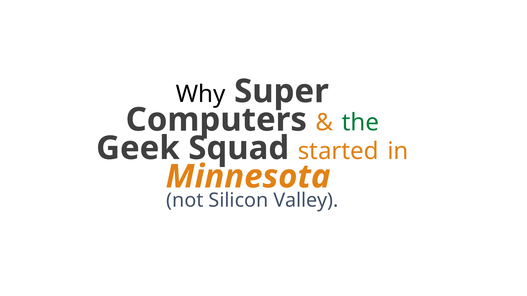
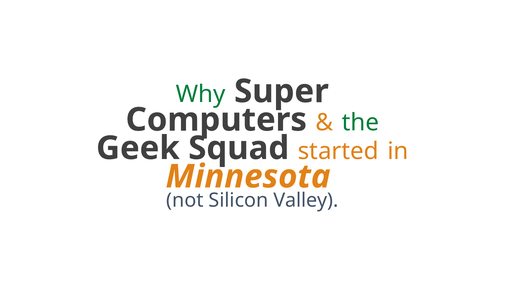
Why colour: black -> green (201, 94)
